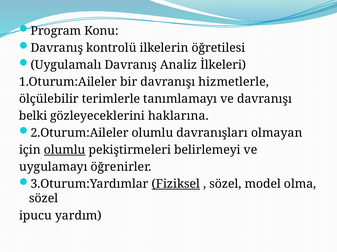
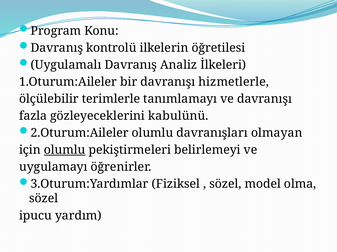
belki: belki -> fazla (33, 116)
haklarına: haklarına -> kabulünü (178, 116)
Fiziksel underline: present -> none (176, 184)
